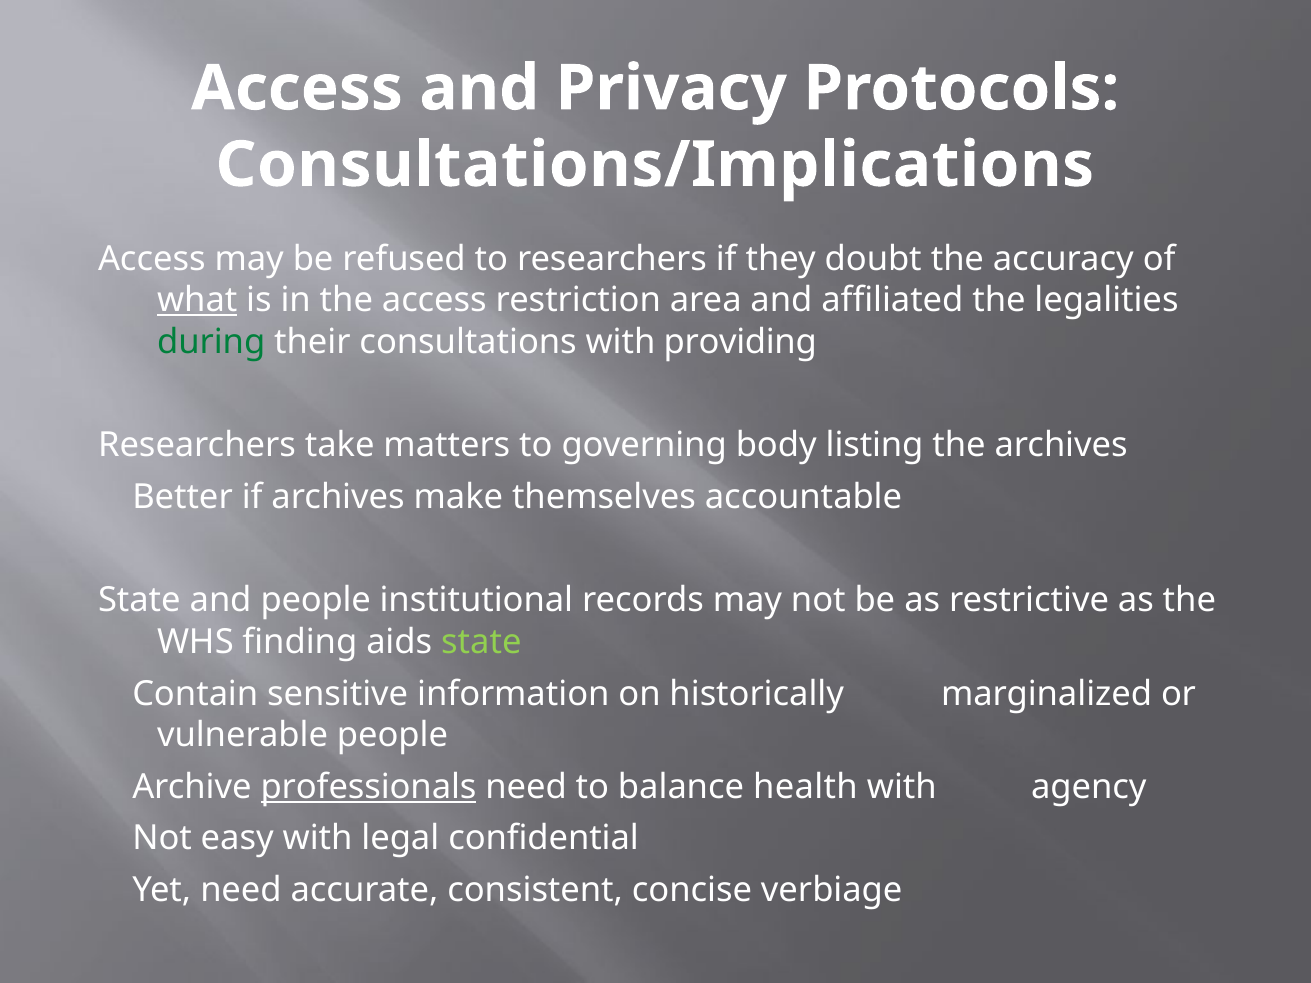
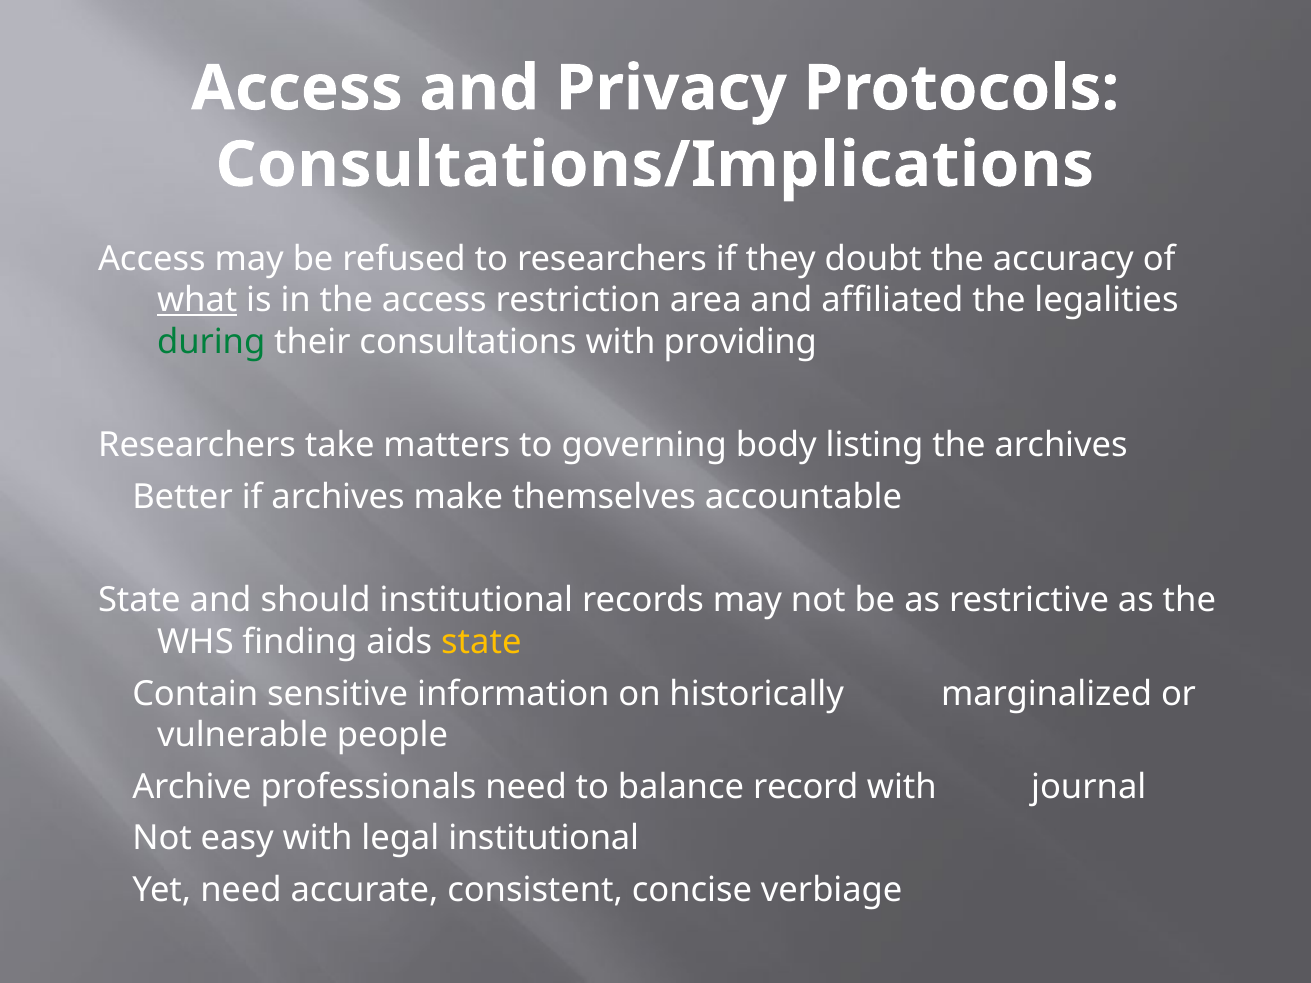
and people: people -> should (316, 601)
state colour: light green -> yellow (481, 642)
professionals underline: present -> none (368, 787)
health: health -> record (806, 787)
agency: agency -> journal (1089, 787)
legal confidential: confidential -> institutional (544, 839)
